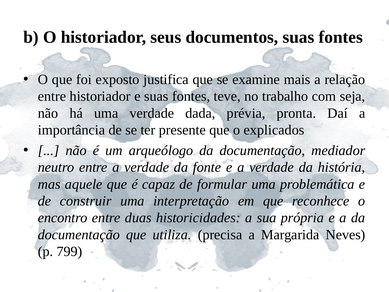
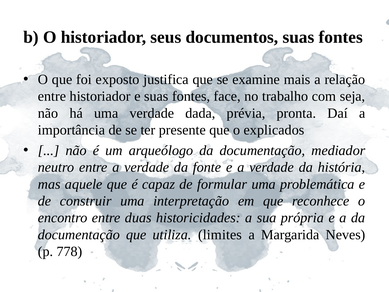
teve: teve -> face (227, 96)
precisa: precisa -> limites (220, 235)
799: 799 -> 778 (70, 251)
